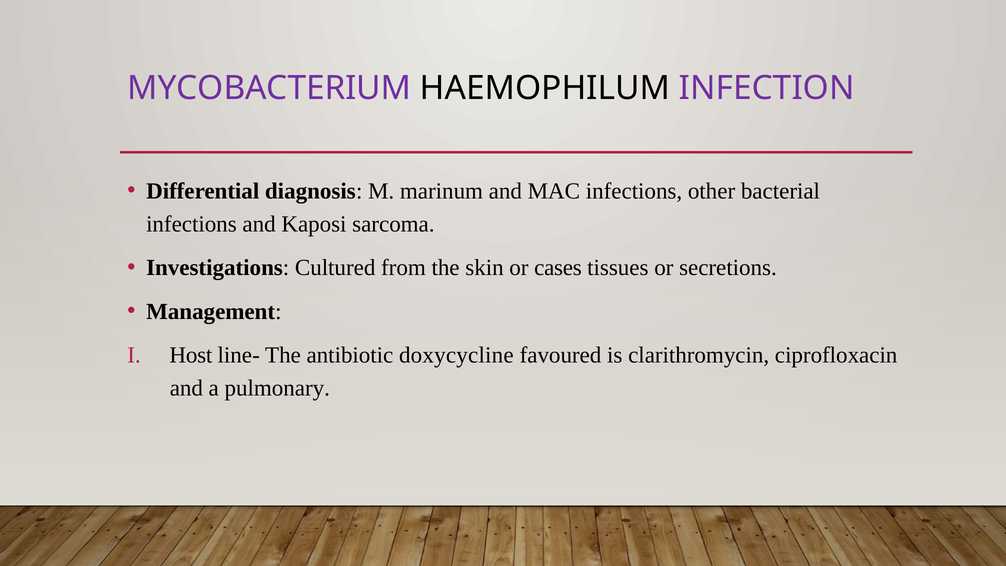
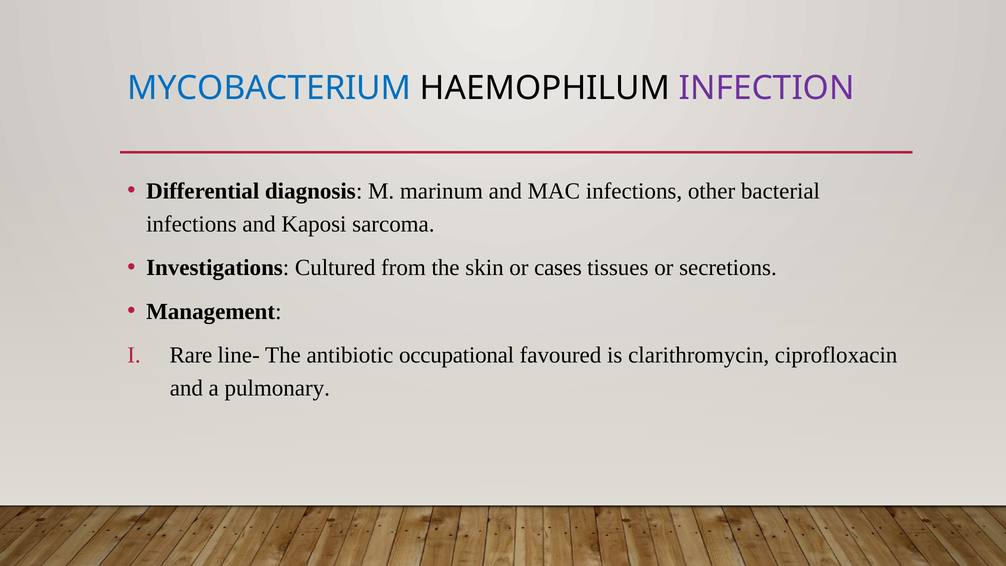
MYCOBACTERIUM colour: purple -> blue (269, 88)
Host: Host -> Rare (191, 355)
doxycycline: doxycycline -> occupational (457, 355)
